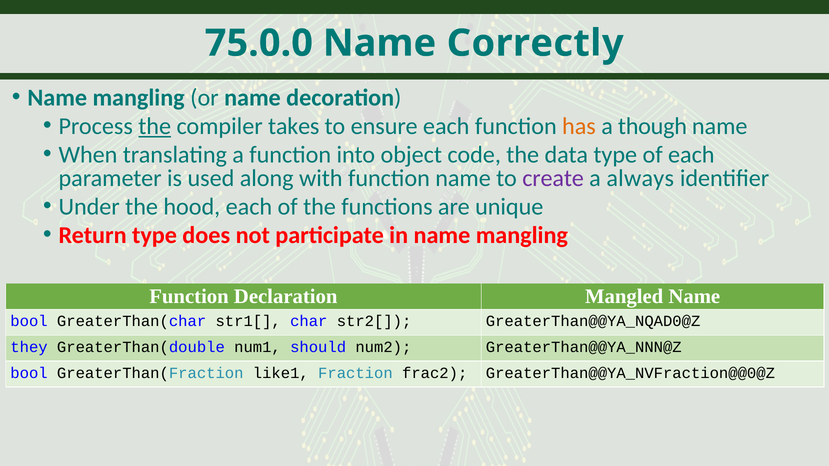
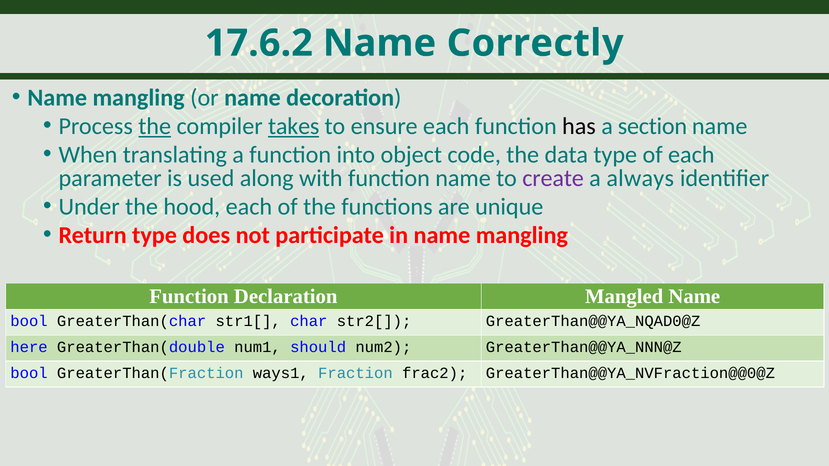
75.0.0: 75.0.0 -> 17.6.2 (259, 43)
takes underline: none -> present (294, 126)
has colour: orange -> black (579, 126)
though: though -> section (652, 126)
they: they -> here (29, 347)
like1: like1 -> ways1 (281, 373)
